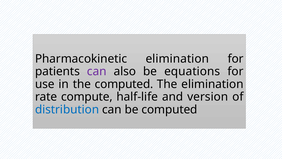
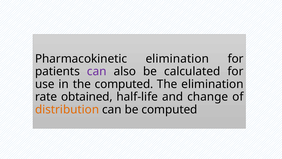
equations: equations -> calculated (192, 71)
compute: compute -> obtained (87, 97)
version: version -> change (208, 97)
distribution colour: blue -> orange (67, 109)
